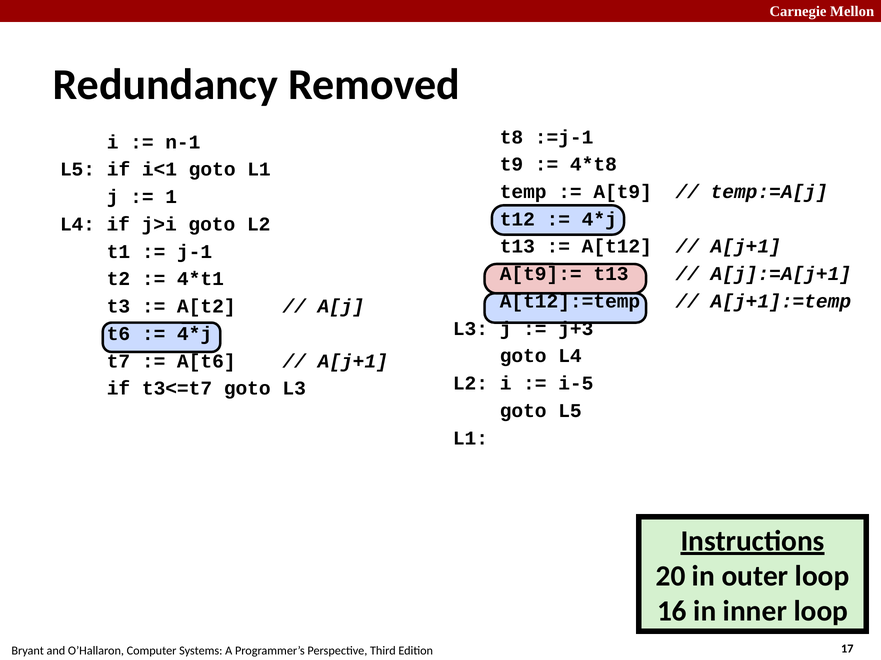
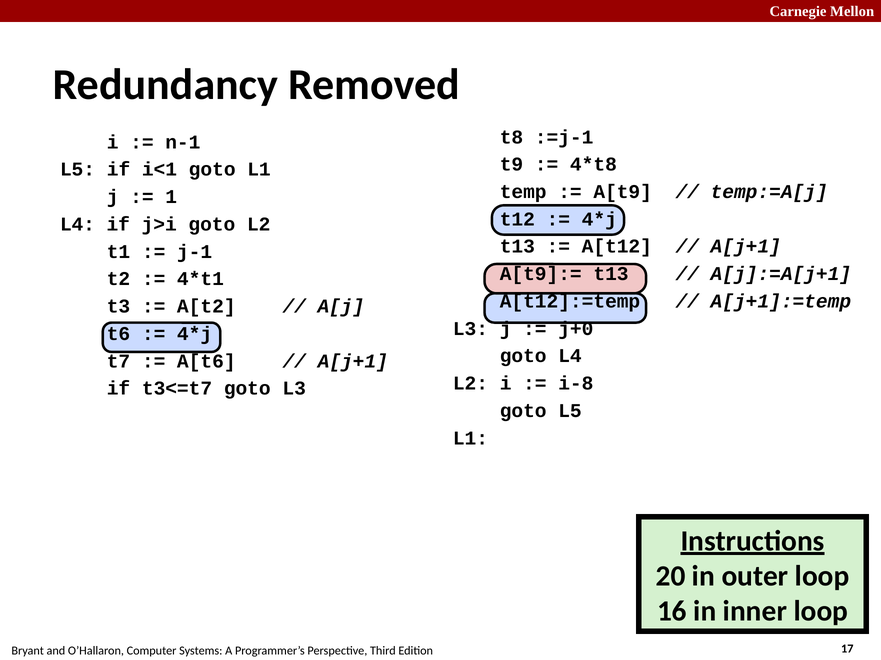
j+3: j+3 -> j+0 (576, 329)
i-5: i-5 -> i-8 (576, 384)
